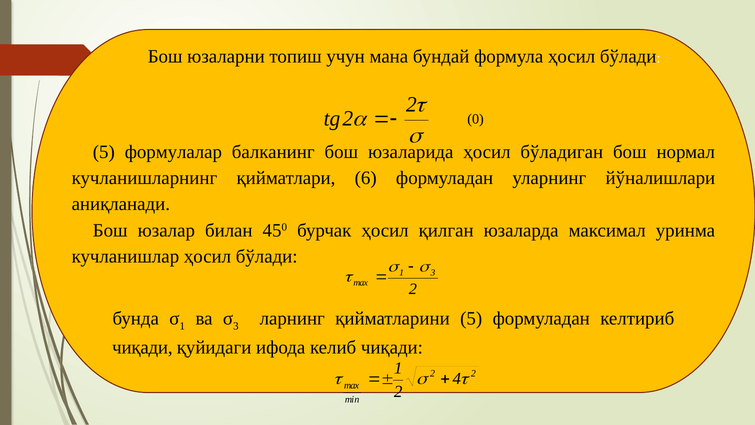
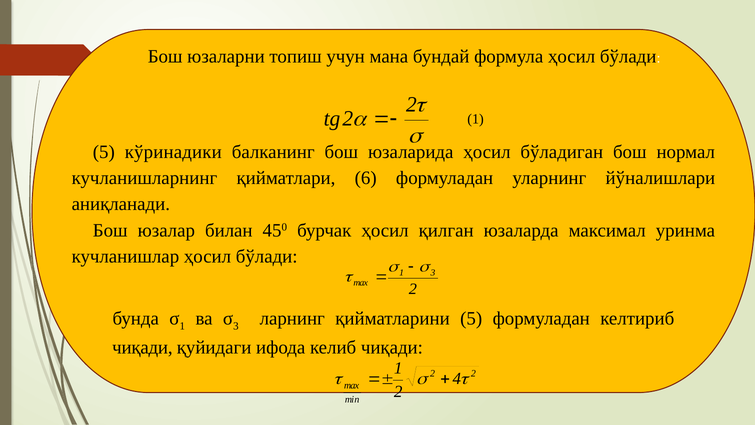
0: 0 -> 1 (476, 119)
формулалар: формулалар -> кўринадики (173, 152)
